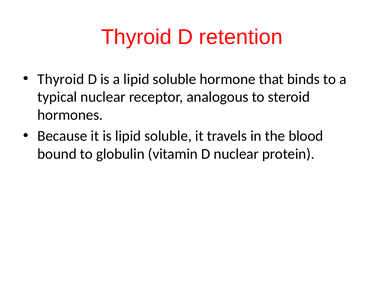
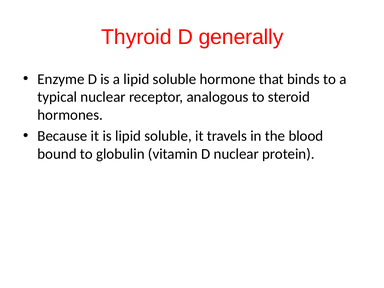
retention: retention -> generally (241, 37)
Thyroid: Thyroid -> Enzyme (61, 79)
